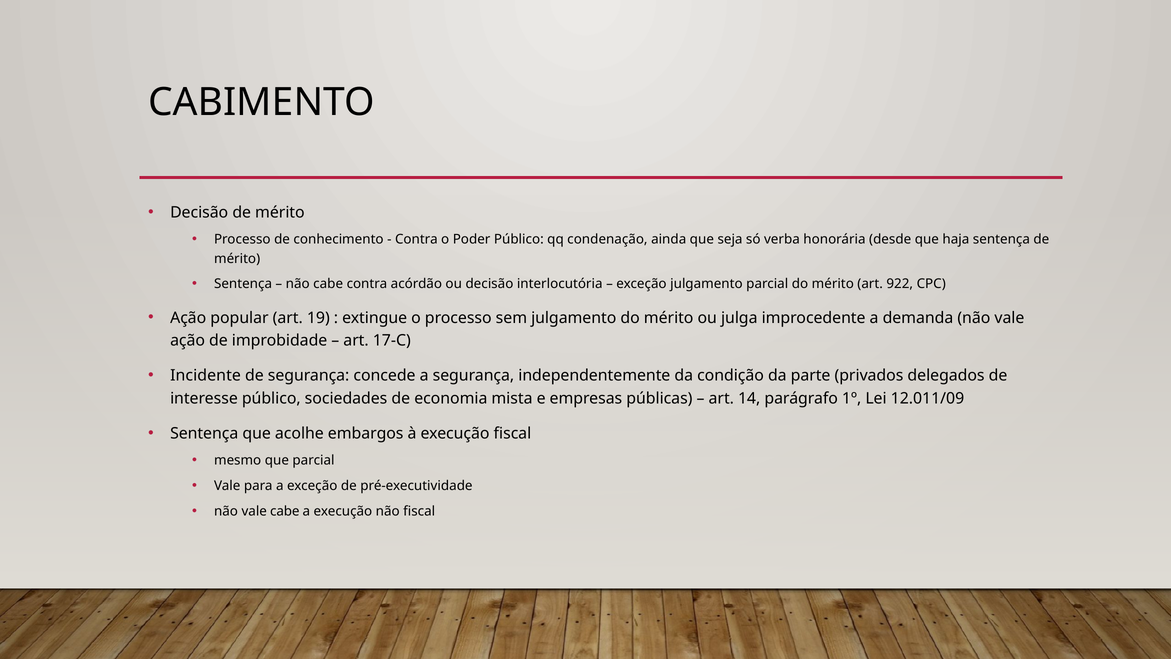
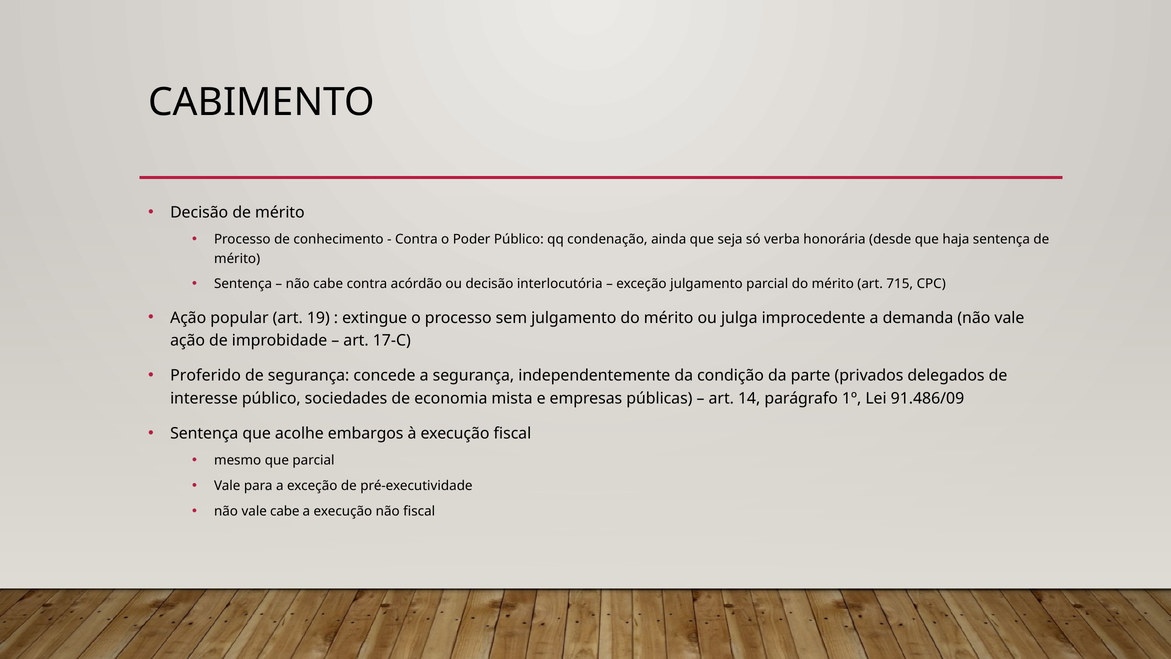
922: 922 -> 715 (900, 284)
Incidente: Incidente -> Proferido (206, 376)
12.011/09: 12.011/09 -> 91.486/09 (927, 398)
